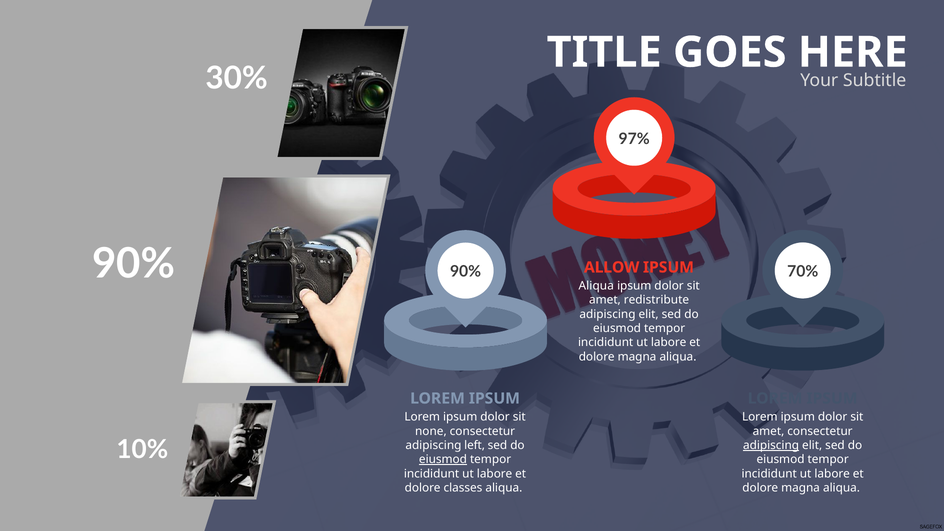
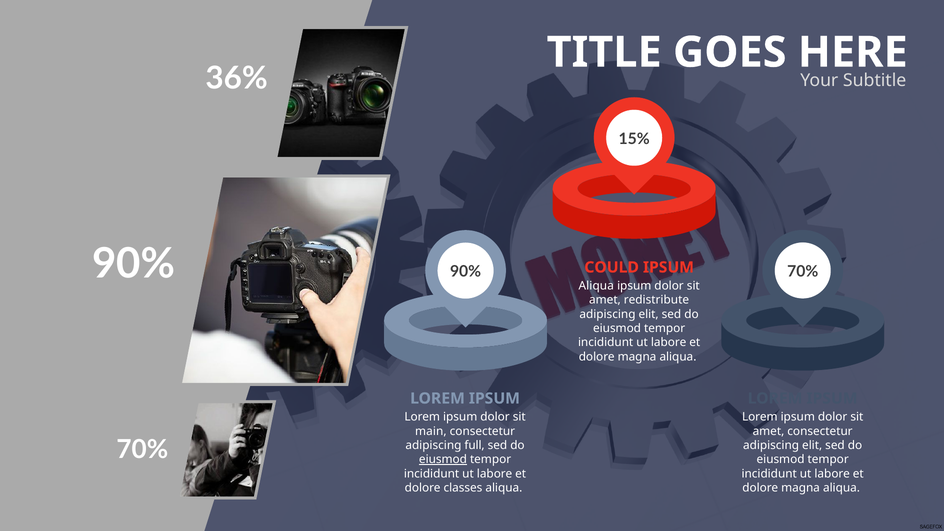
30%: 30% -> 36% (237, 79)
97%: 97% -> 15% (634, 139)
ALLOW: ALLOW -> COULD (612, 267)
none: none -> main (431, 431)
10%: 10% -> 70% (142, 450)
left: left -> full (475, 445)
adipiscing underline: present -> none (771, 445)
